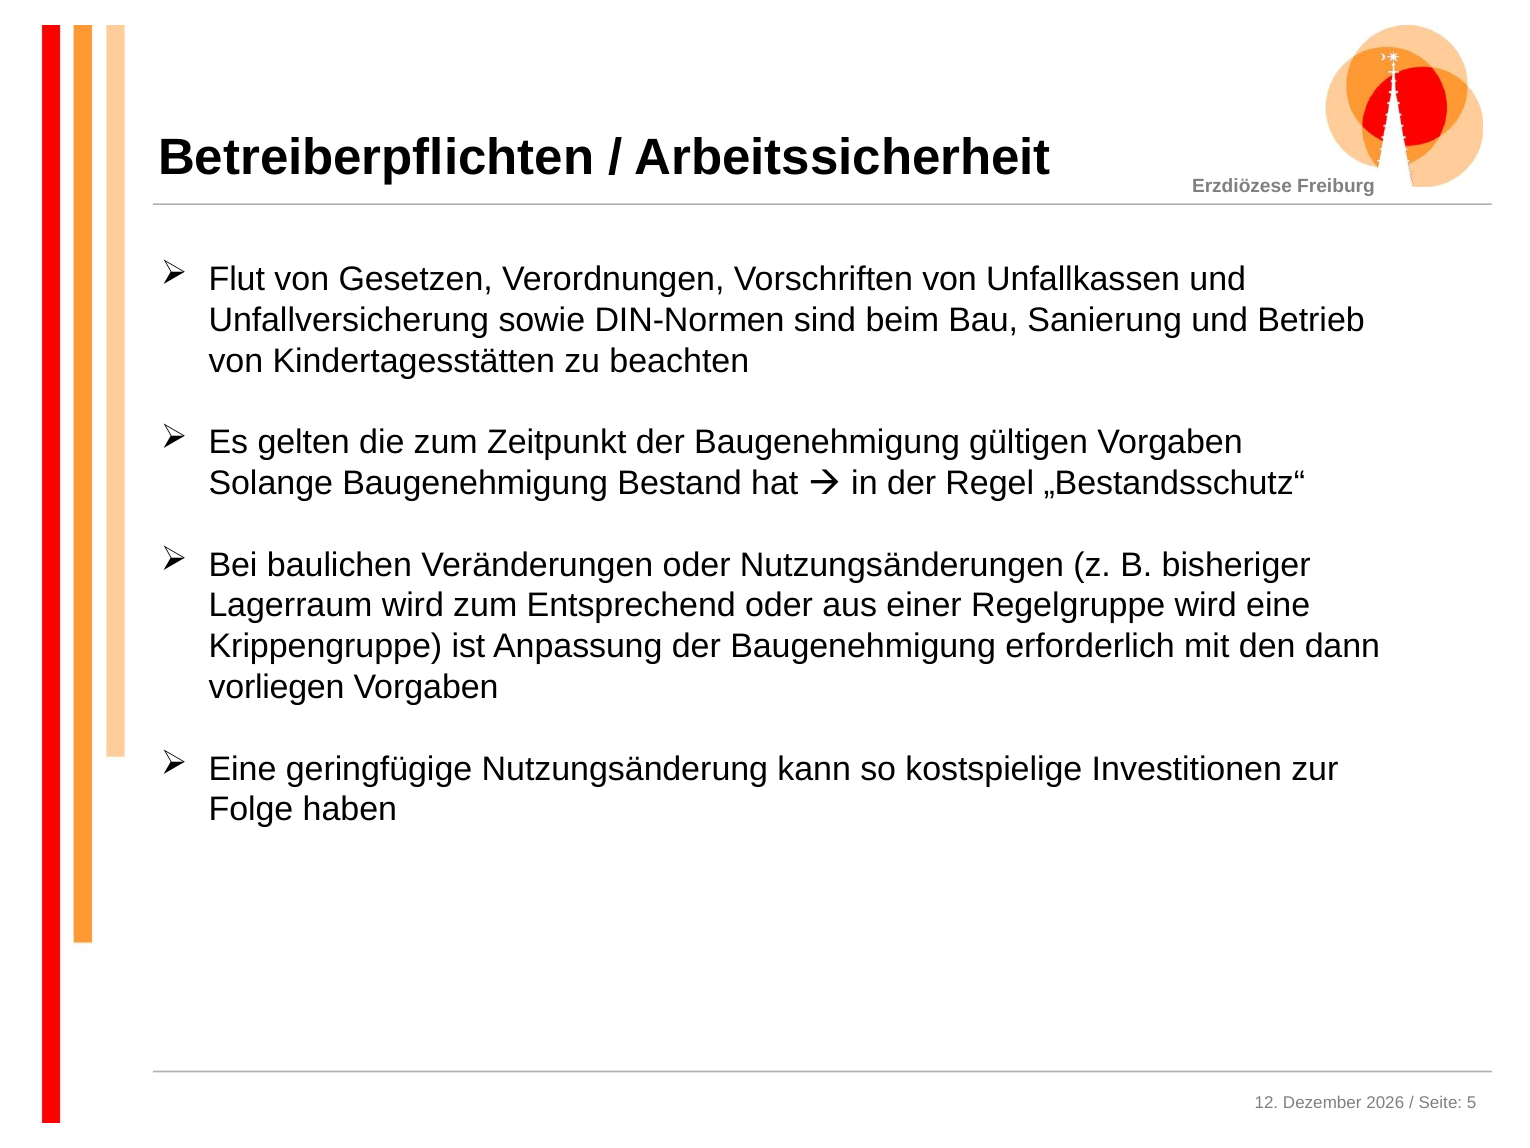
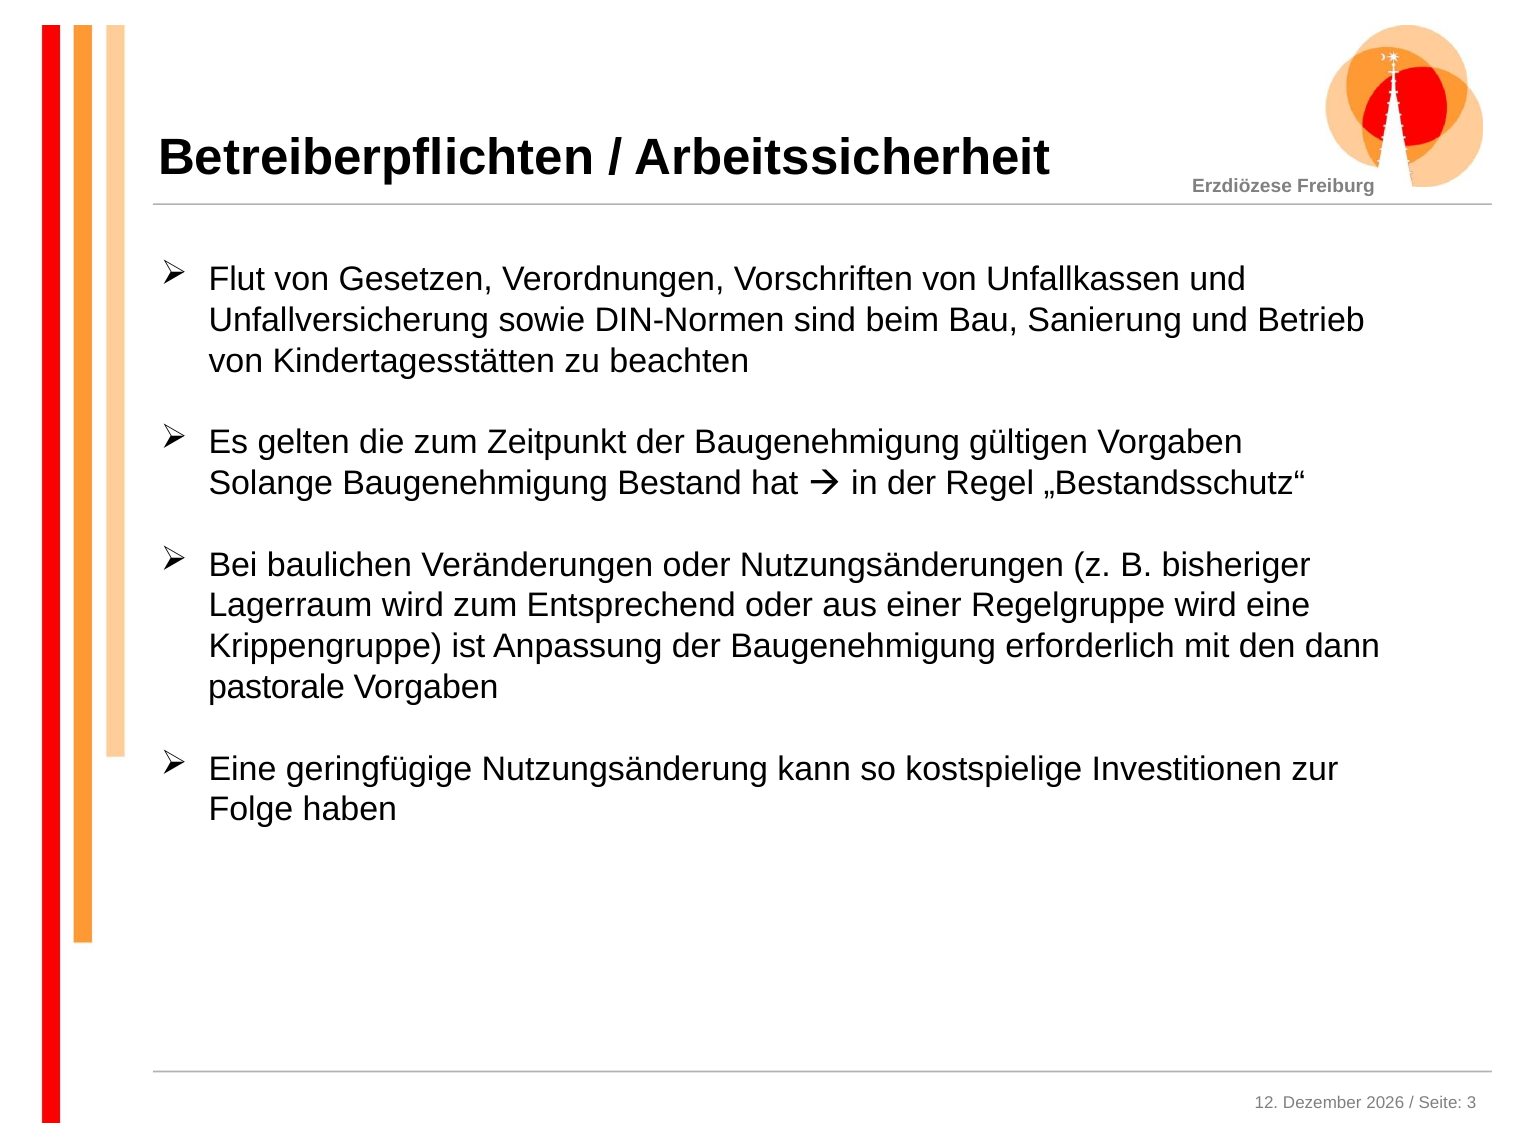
vorliegen: vorliegen -> pastorale (277, 687)
5: 5 -> 3 (1472, 1103)
